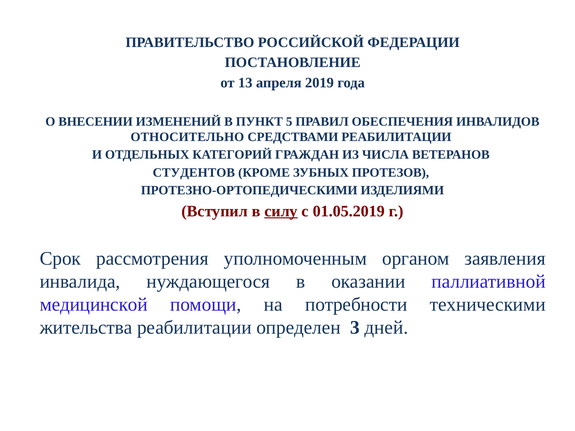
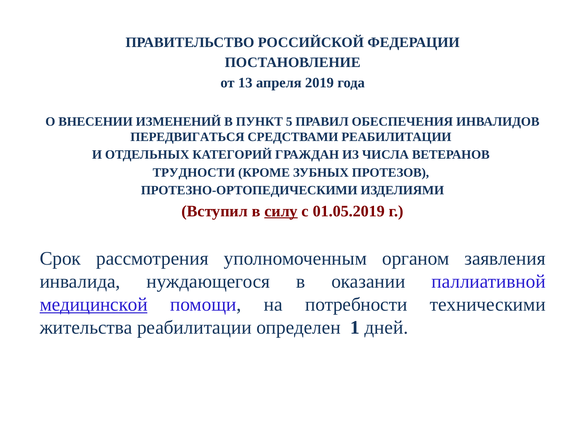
ОТНОСИТЕЛЬНО: ОТНОСИТЕЛЬНО -> ПЕРЕДВИГАТЬСЯ (187, 137)
СТУДЕНТОВ: СТУДЕНТОВ -> ТРУДНОСТИ (194, 173)
медицинской underline: none -> present (94, 305)
3: 3 -> 1 (355, 328)
